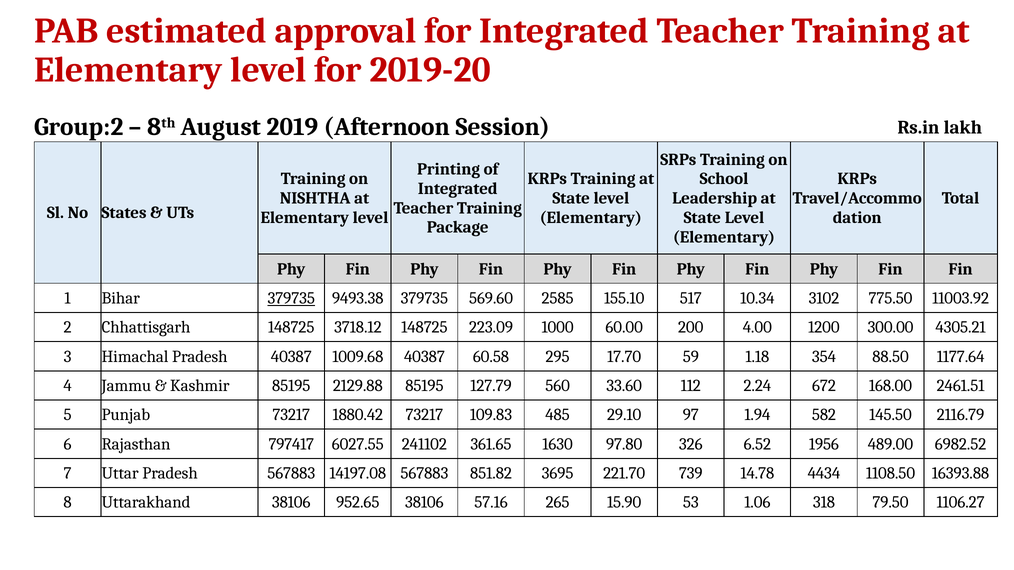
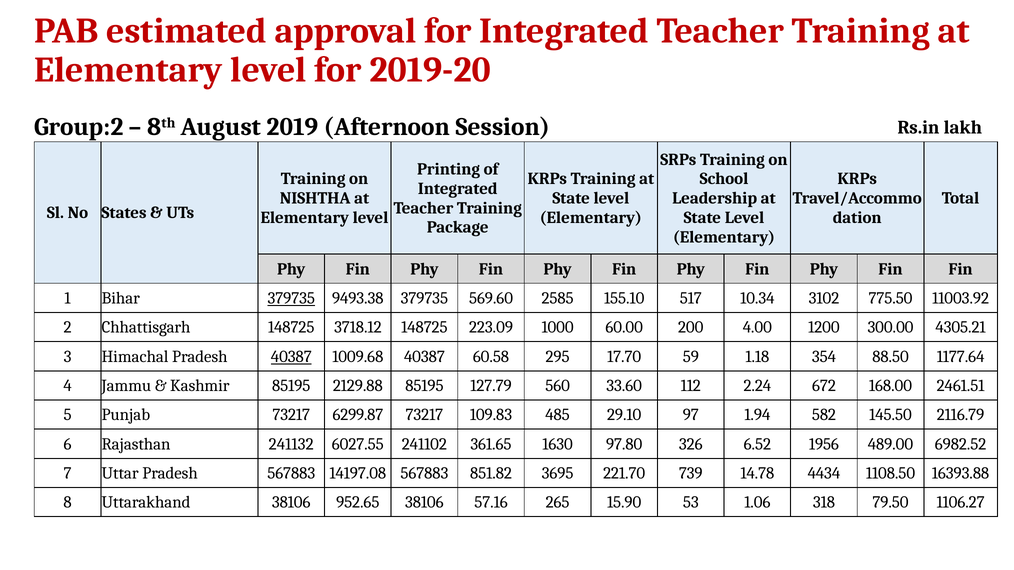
40387 underline: none -> present (291, 357)
1880.42: 1880.42 -> 6299.87 (358, 415)
797417: 797417 -> 241132 (291, 444)
